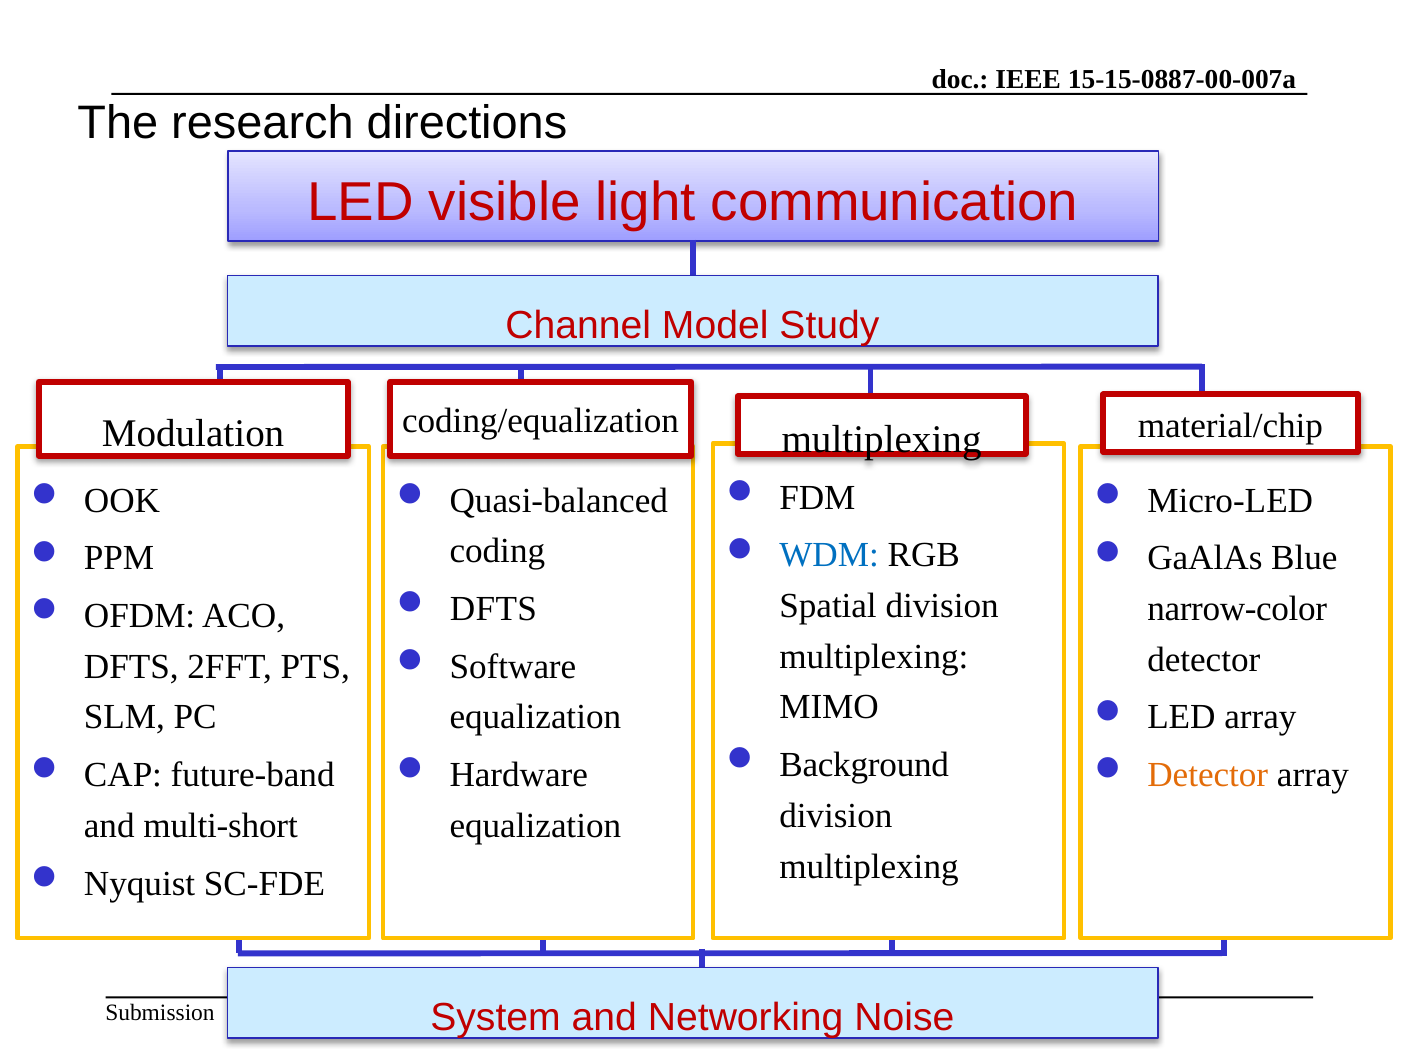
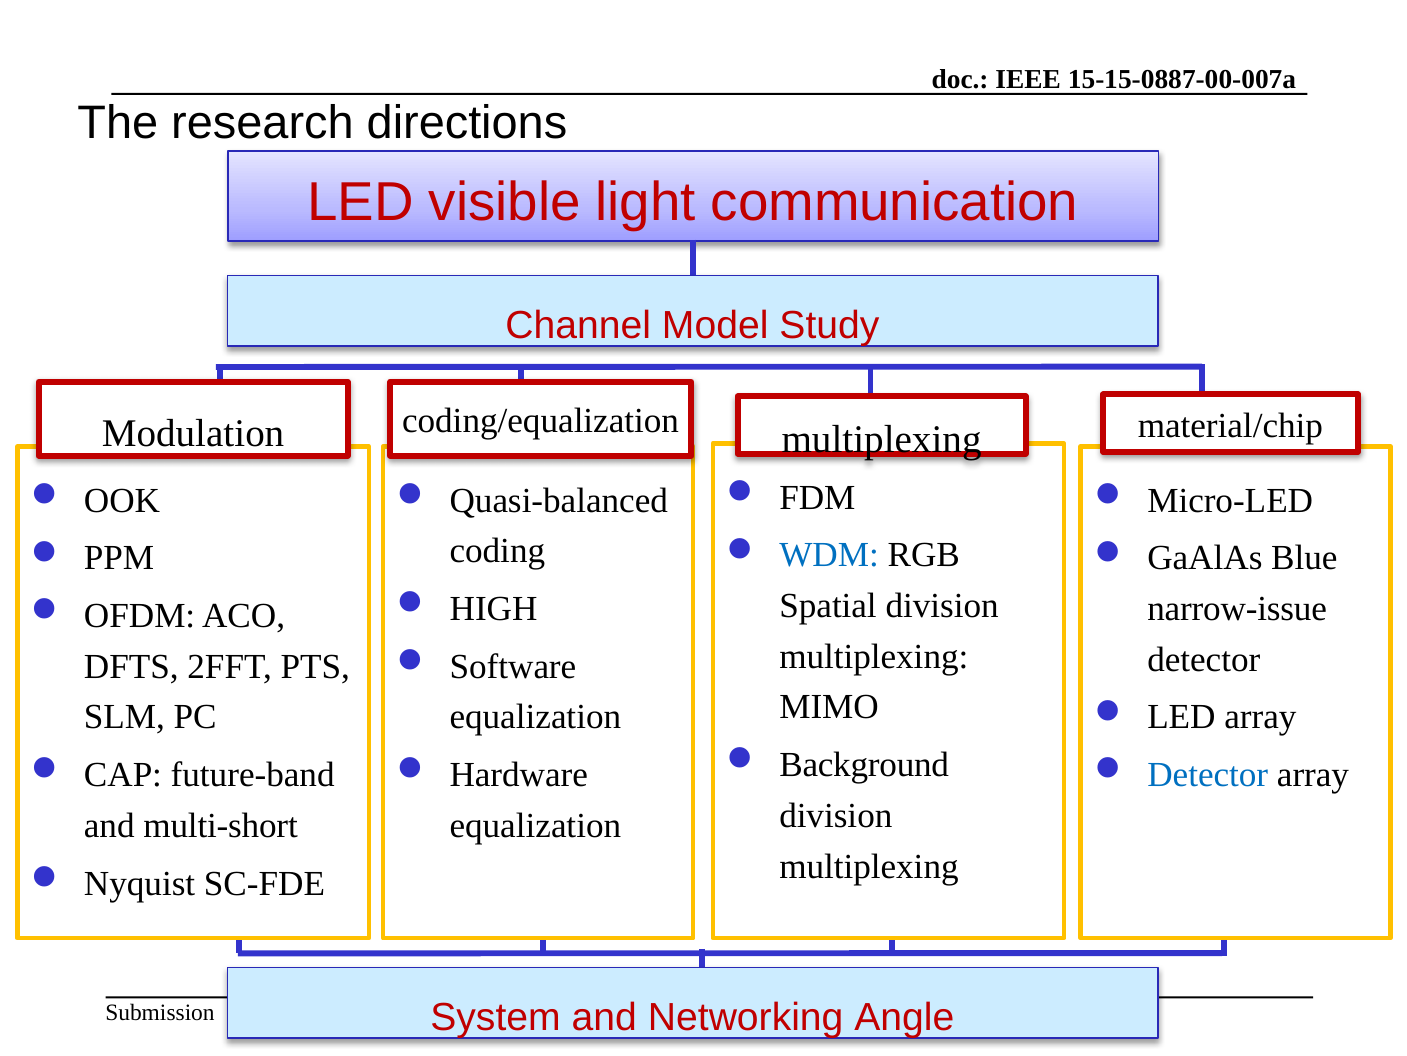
DFTS: DFTS -> HIGH (494, 609)
narrow-color: narrow-color -> narrow-issue (1237, 609)
Detector colour: orange -> blue (1208, 774)
Noise: Noise -> Angle (904, 1017)
